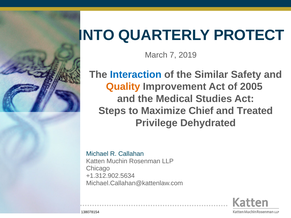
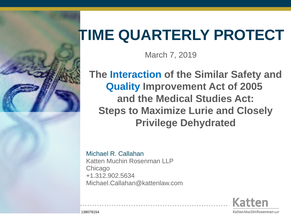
INTO: INTO -> TIME (96, 35)
Quality colour: orange -> blue (123, 87)
Chief: Chief -> Lurie (201, 111)
Treated: Treated -> Closely (255, 111)
